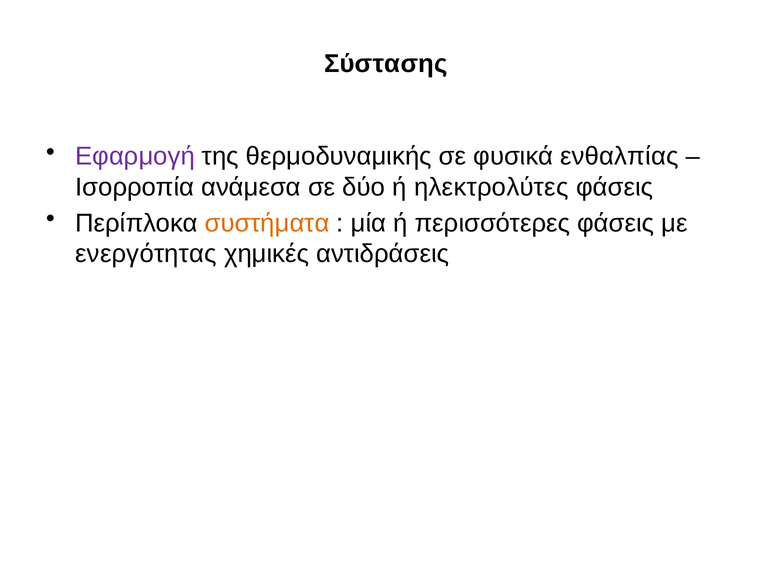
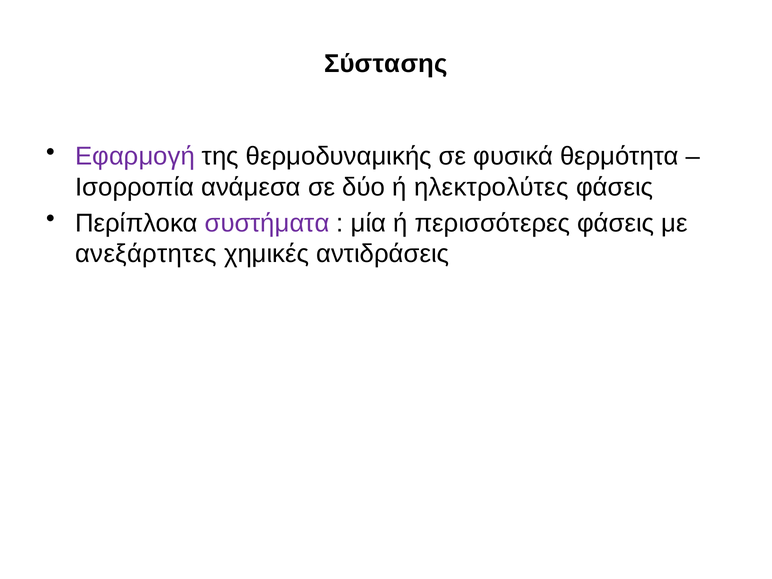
ενθαλπίας: ενθαλπίας -> θερμότητα (619, 156)
συστήματα colour: orange -> purple (267, 223)
ενεργότητας: ενεργότητας -> ανεξάρτητες (146, 254)
